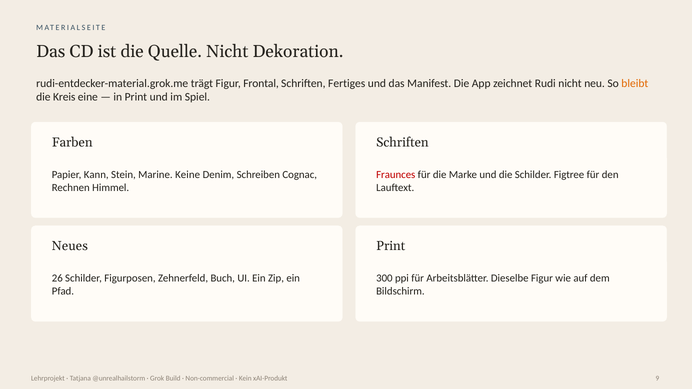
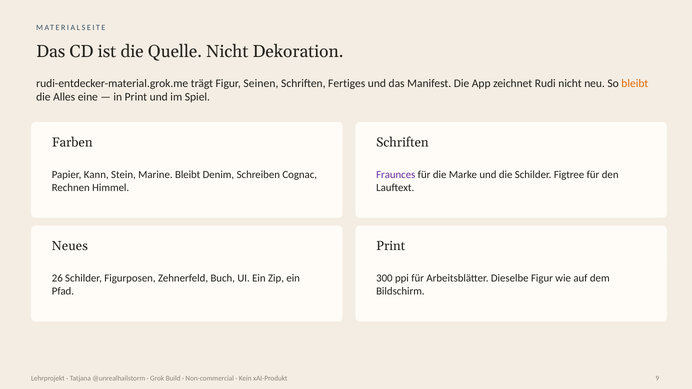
Frontal: Frontal -> Seinen (261, 83)
Kreis: Kreis -> Alles (64, 97)
Marine Keine: Keine -> Bleibt (188, 175)
Fraunces colour: red -> purple (396, 175)
